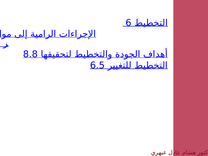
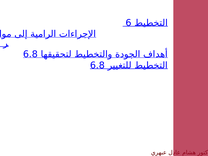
8.8: 8.8 -> 6.8 (30, 54)
6.5: 6.5 -> 6.8 (97, 65)
